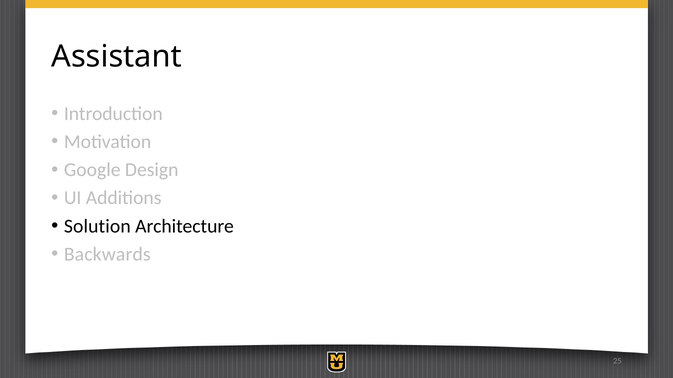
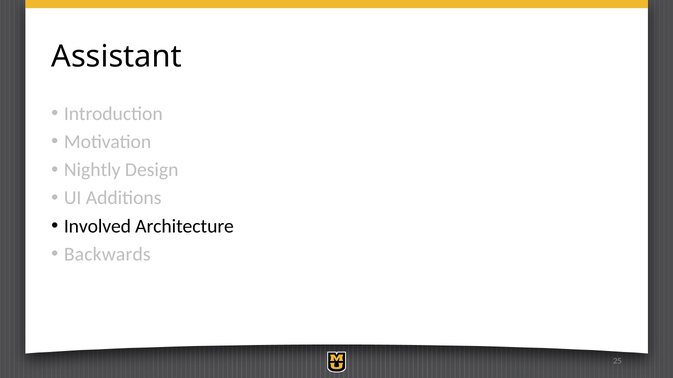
Google: Google -> Nightly (92, 170)
Solution: Solution -> Involved (97, 226)
